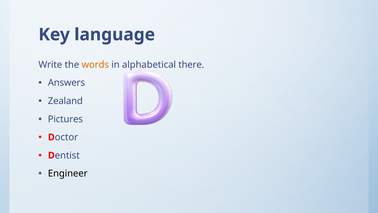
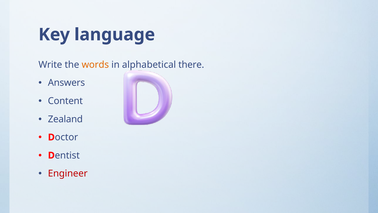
Zealand: Zealand -> Content (65, 101)
Pictures: Pictures -> Zealand (65, 119)
Engineer colour: black -> red (68, 173)
